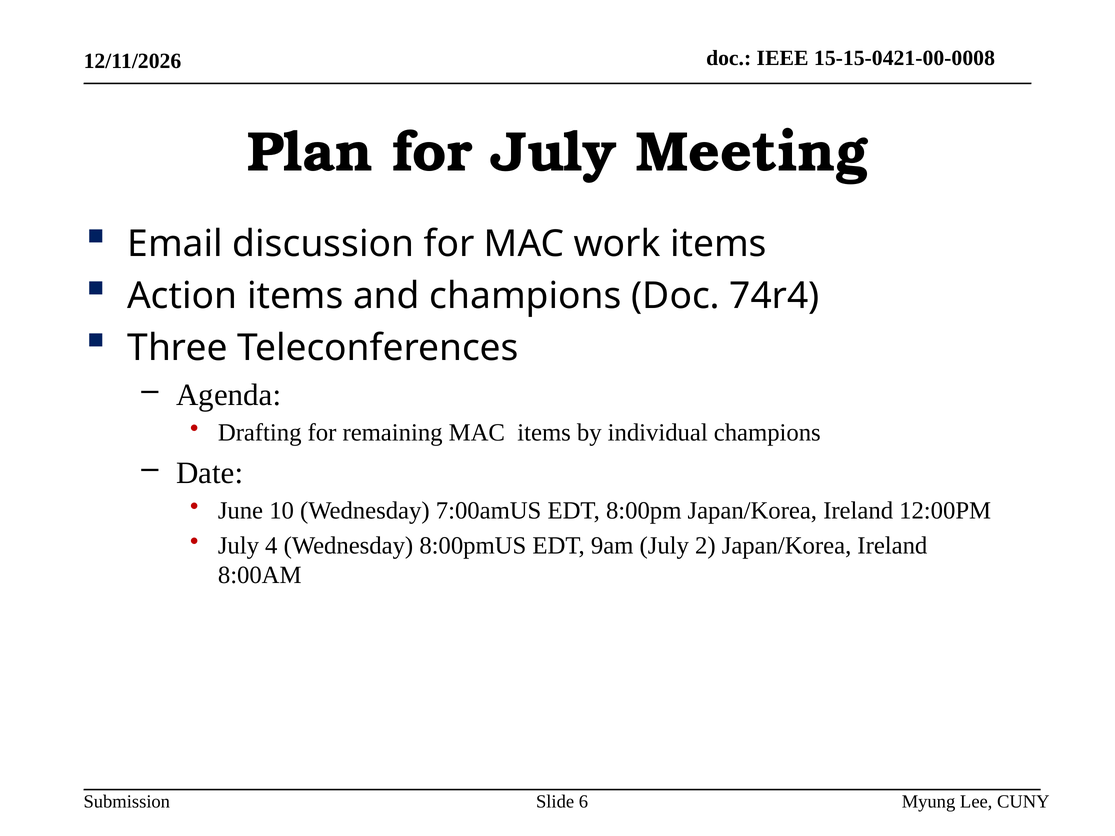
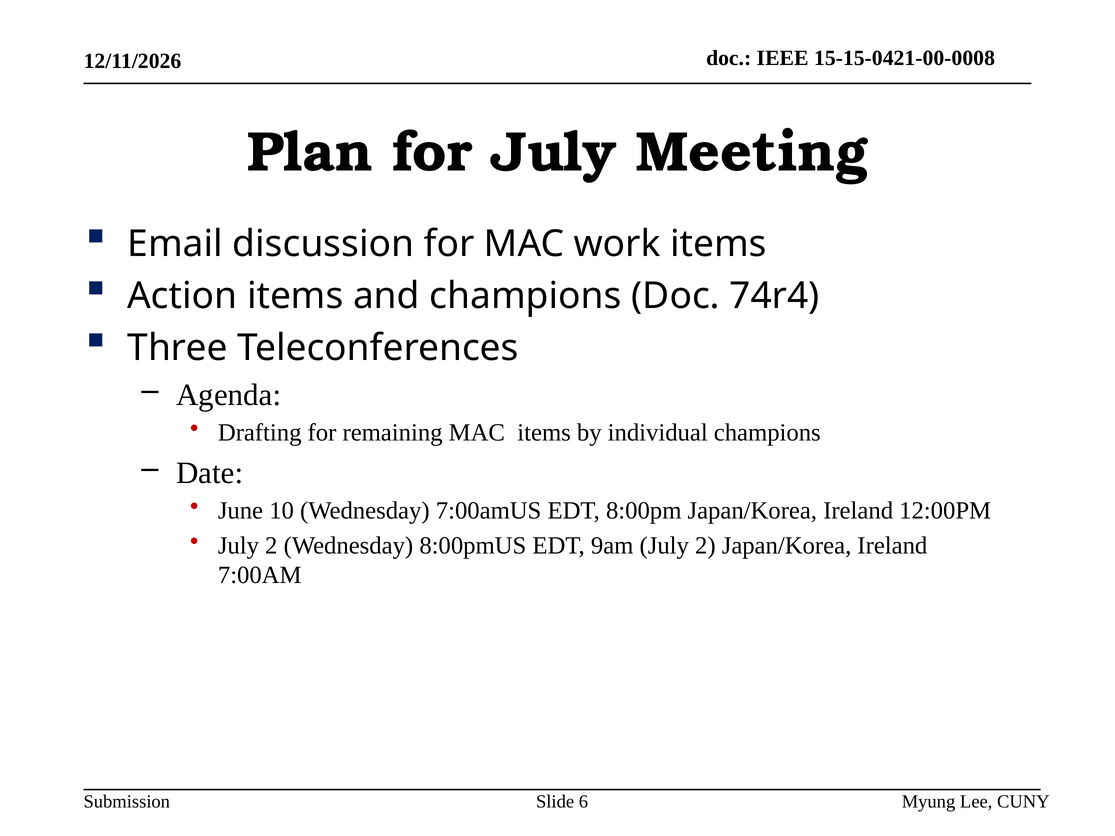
4: 4 -> 2 (271, 546)
8:00AM: 8:00AM -> 7:00AM (260, 575)
